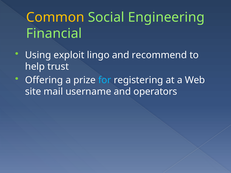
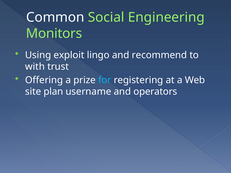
Common colour: yellow -> white (55, 17)
Financial: Financial -> Monitors (54, 33)
help: help -> with (35, 67)
mail: mail -> plan (53, 92)
